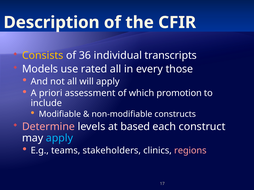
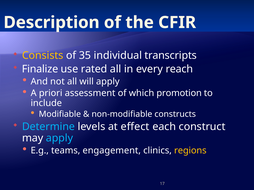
36: 36 -> 35 (85, 56)
Models: Models -> Finalize (40, 69)
those: those -> reach (179, 69)
Determine colour: pink -> light blue (48, 127)
based: based -> effect (135, 127)
stakeholders: stakeholders -> engagement (112, 151)
regions colour: pink -> yellow (190, 151)
